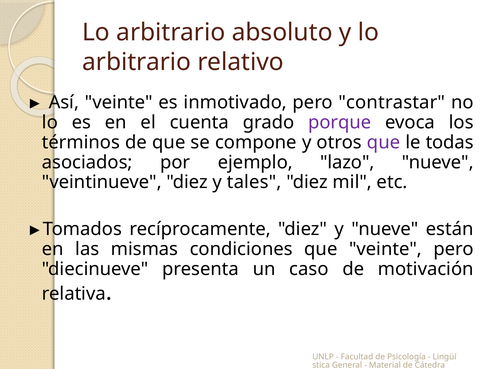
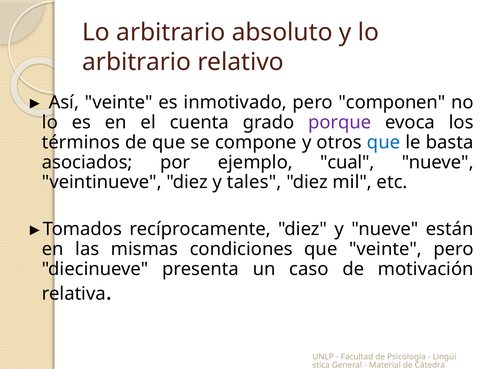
contrastar: contrastar -> componen (392, 102)
que colour: purple -> blue (384, 142)
todas: todas -> basta (450, 142)
lazo: lazo -> cual (347, 162)
